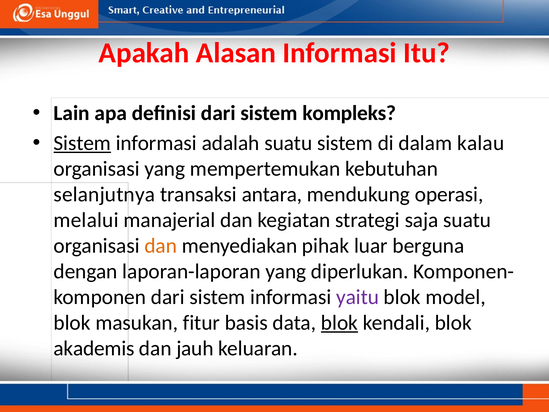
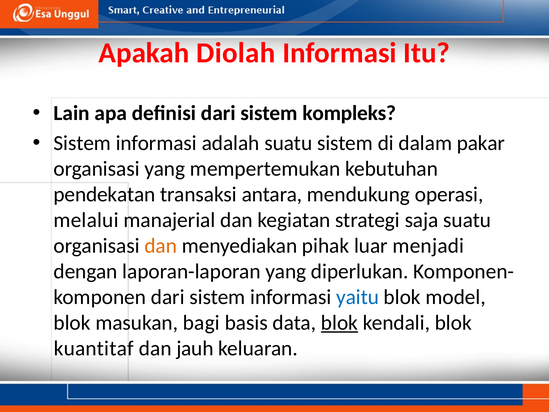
Alasan: Alasan -> Diolah (236, 53)
Sistem underline: present -> none (82, 143)
kalau: kalau -> pakar (481, 143)
selanjutnya: selanjutnya -> pendekatan (104, 194)
berguna: berguna -> menjadi (428, 246)
yaitu colour: purple -> blue (358, 297)
fitur: fitur -> bagi (201, 322)
akademis: akademis -> kuantitaf (94, 348)
